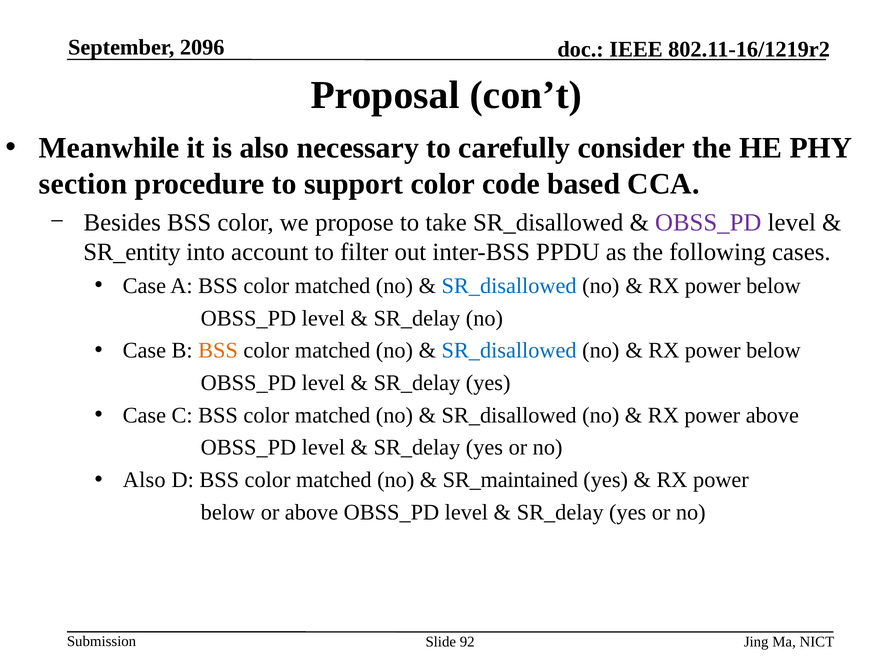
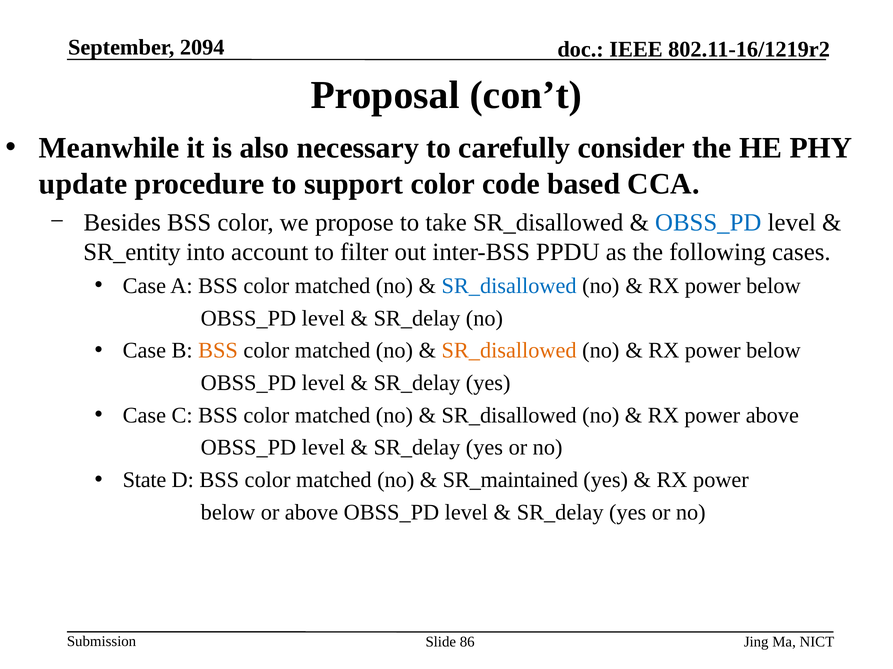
2096: 2096 -> 2094 (202, 47)
section: section -> update (83, 184)
OBSS_PD colour: purple -> blue (708, 223)
SR_disallowed colour: blue -> orange (509, 351)
Also: Also -> State (144, 480)
92: 92 -> 86 (467, 642)
